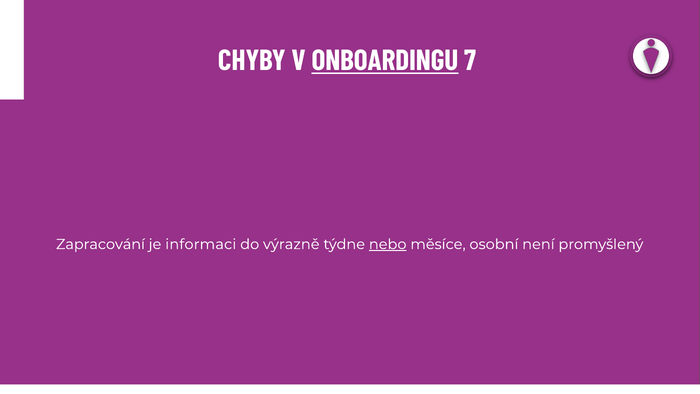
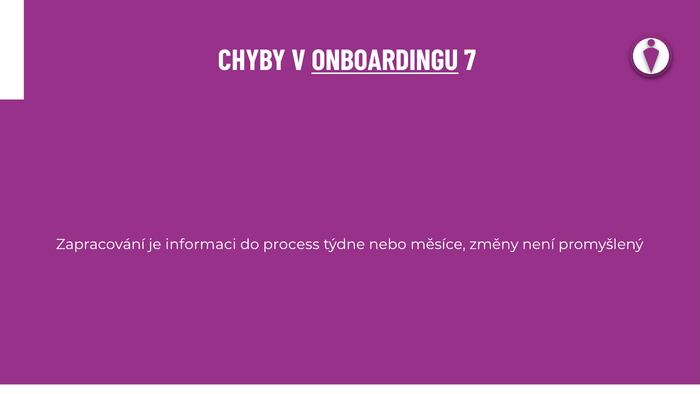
výrazně: výrazně -> process (291, 244)
nebo underline: present -> none (388, 244)
osobní: osobní -> změny (494, 244)
